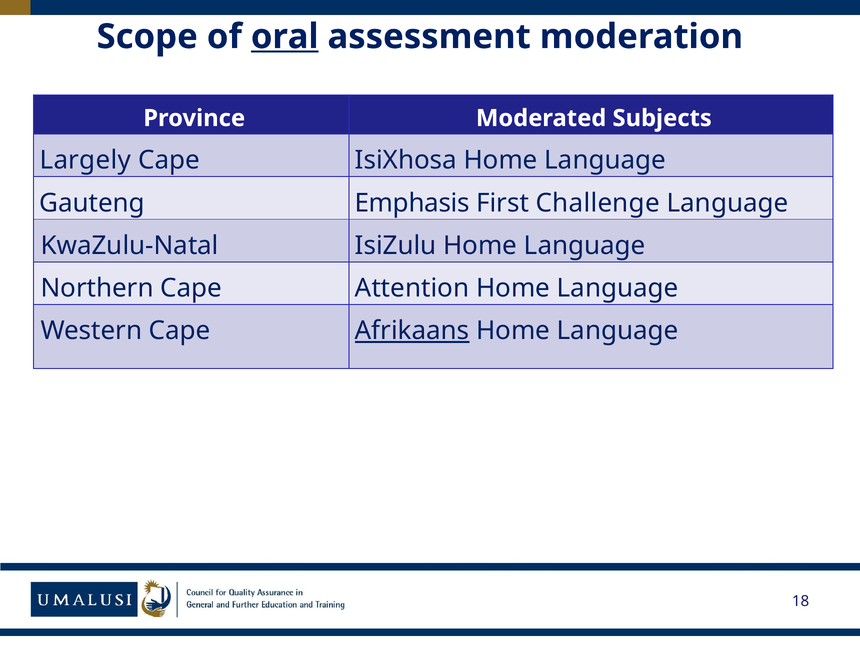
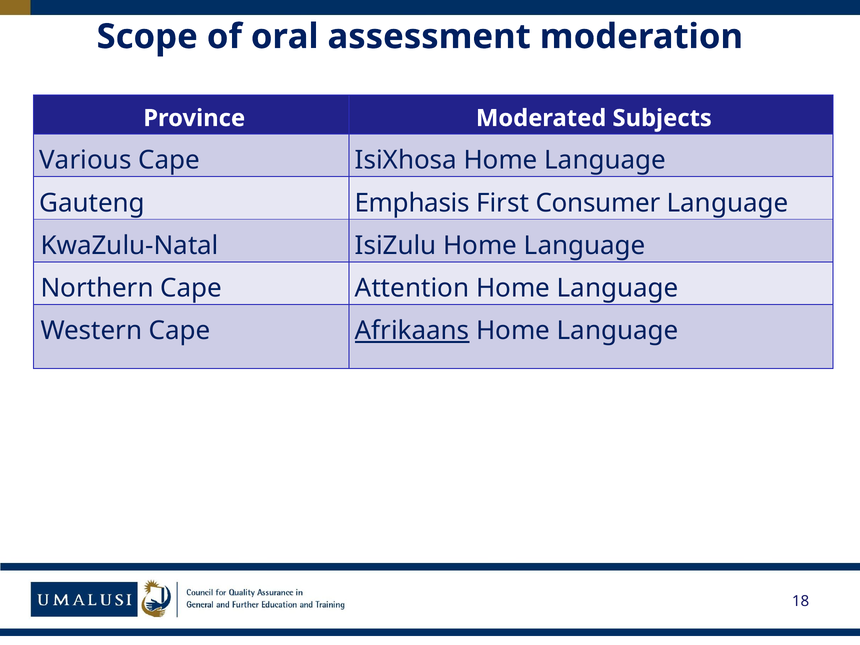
oral underline: present -> none (285, 37)
Largely: Largely -> Various (85, 160)
Challenge: Challenge -> Consumer (598, 203)
